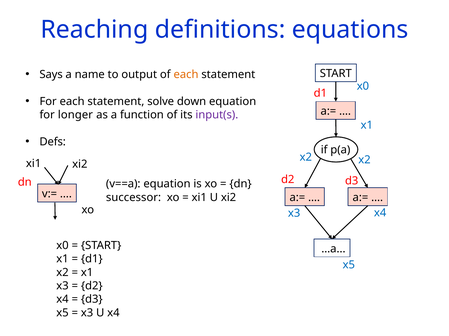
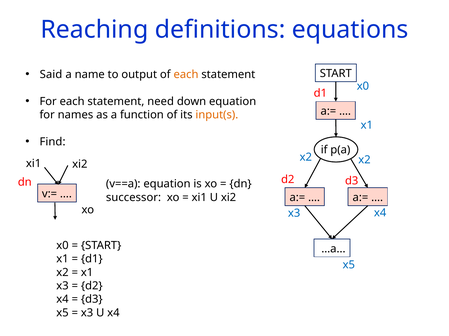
Says: Says -> Said (51, 75)
solve: solve -> need (161, 102)
longer: longer -> names (75, 115)
input(s colour: purple -> orange (217, 115)
Defs: Defs -> Find (53, 142)
